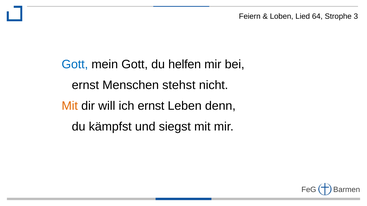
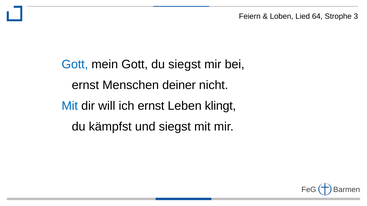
du helfen: helfen -> siegst (185, 65)
stehst: stehst -> deiner (179, 85)
Mit colour: orange -> blue (70, 106)
denn: denn -> klingt (220, 106)
